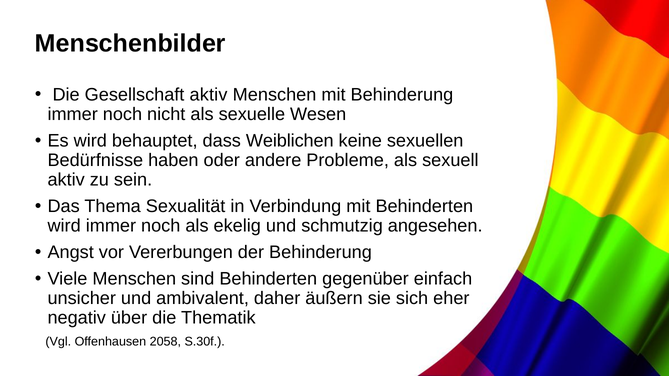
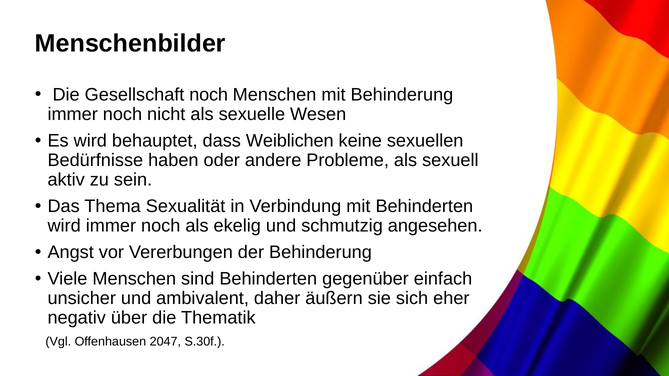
Gesellschaft aktiv: aktiv -> noch (209, 95)
2058: 2058 -> 2047 (165, 342)
